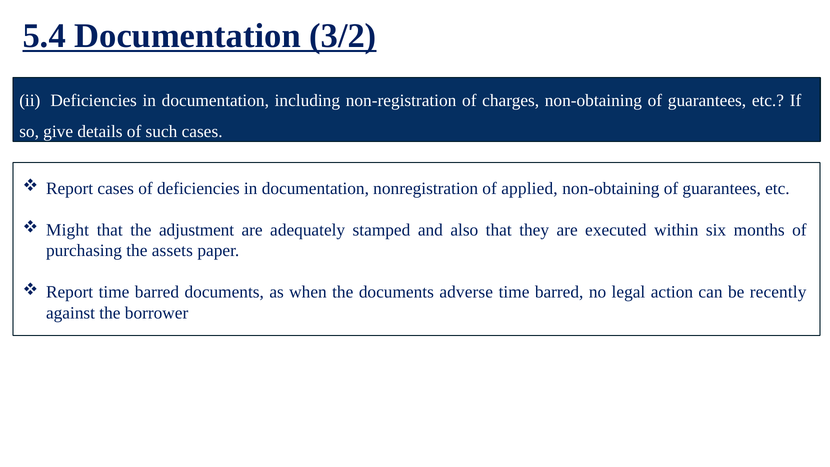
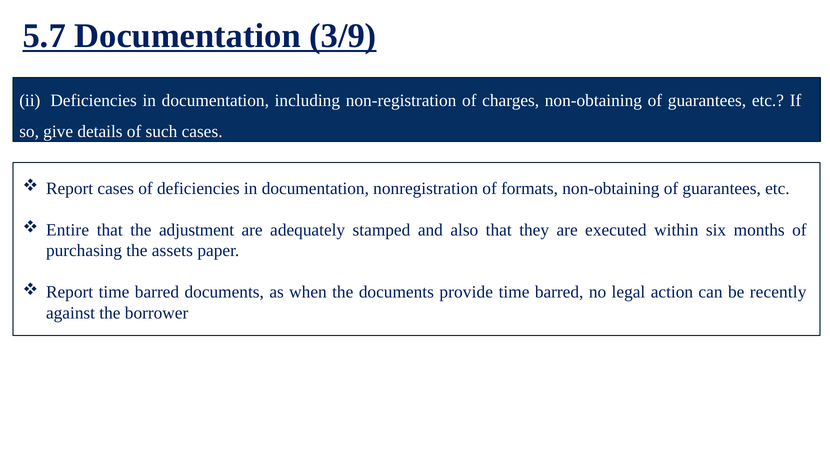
5.4: 5.4 -> 5.7 (44, 36)
3/2: 3/2 -> 3/9 (343, 36)
applied: applied -> formats (530, 188)
Might: Might -> Entire (68, 230)
adverse: adverse -> provide (466, 292)
